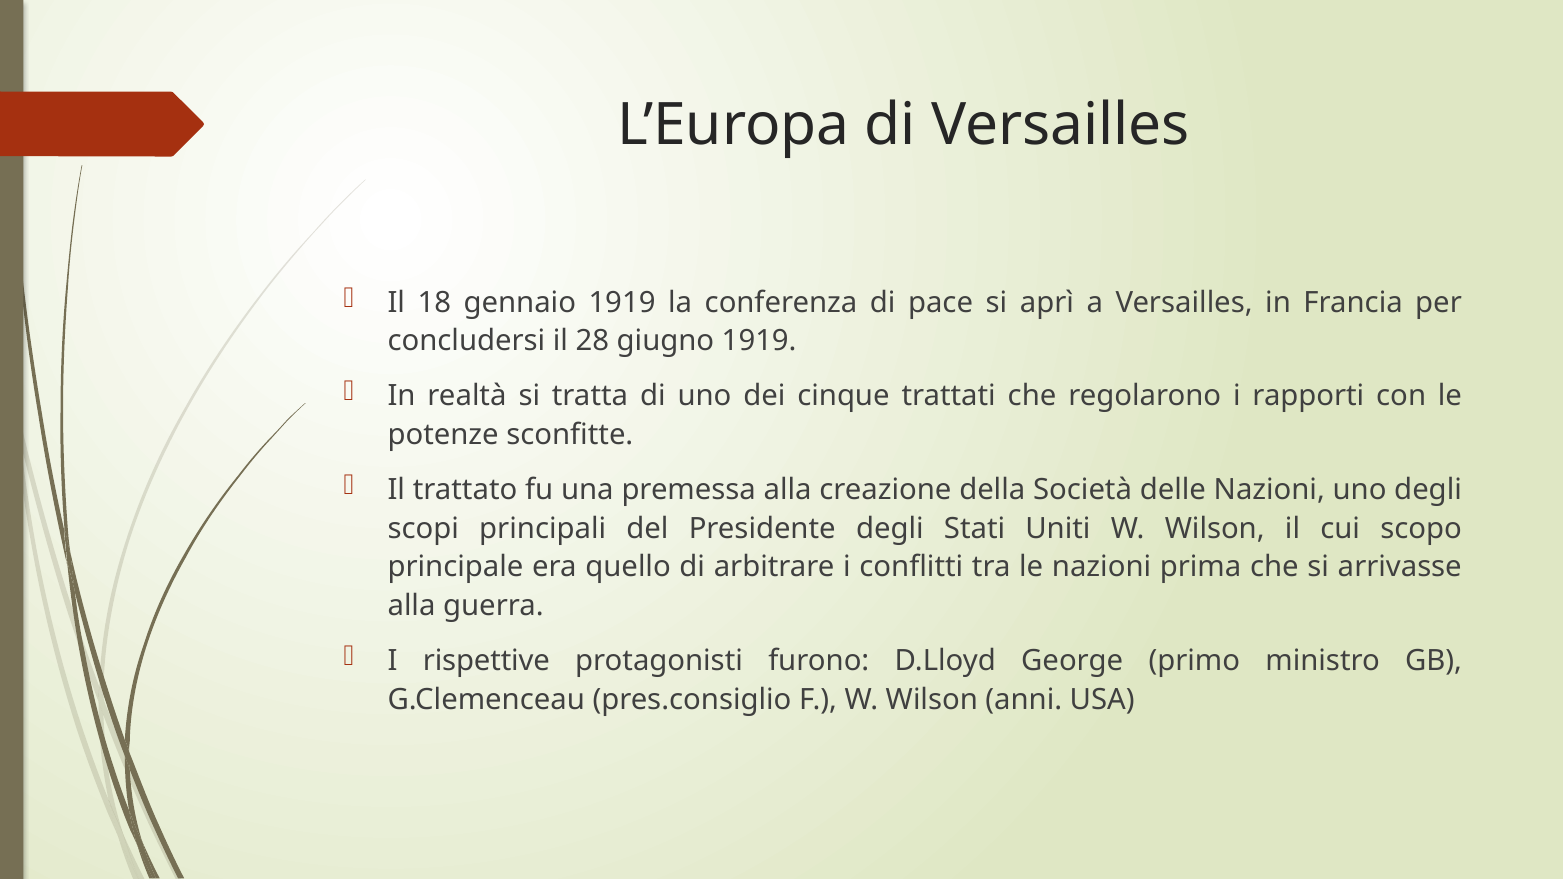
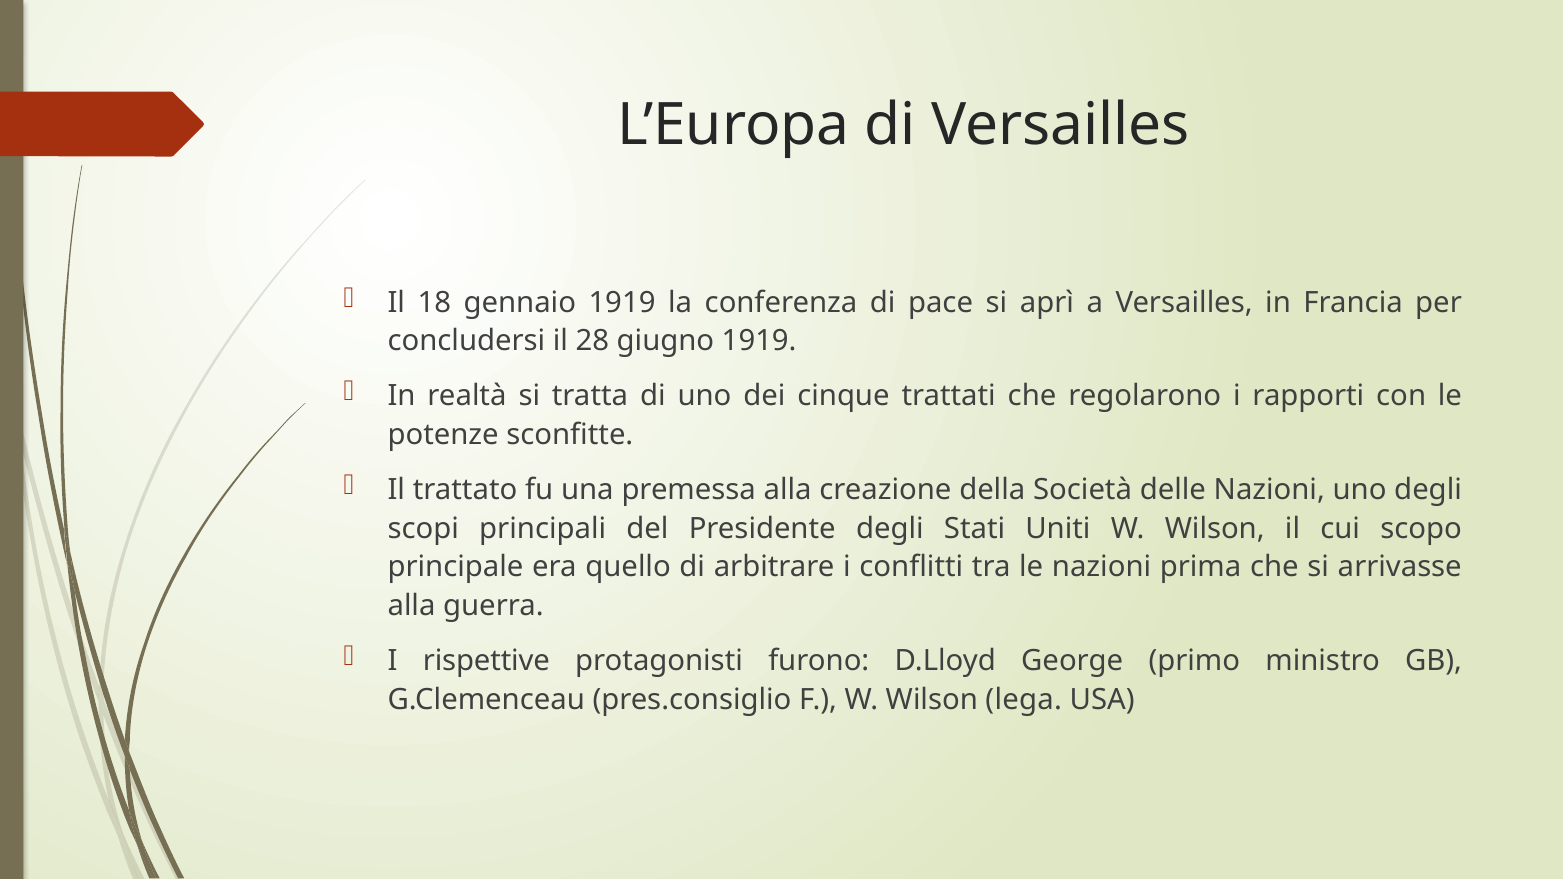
anni: anni -> lega (1024, 699)
